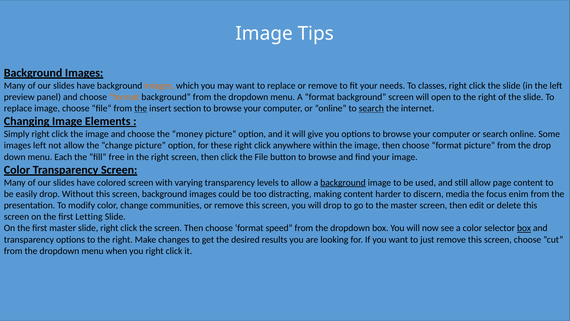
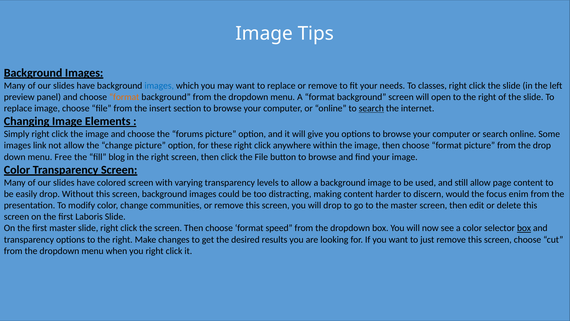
images colour: orange -> blue (159, 85)
the underline: present -> none (141, 108)
money: money -> forums (187, 134)
images left: left -> link (40, 145)
Each: Each -> Free (63, 157)
free: free -> blog (117, 157)
background underline: present -> none (343, 182)
media: media -> would (457, 194)
Letting: Letting -> Laboris (89, 217)
